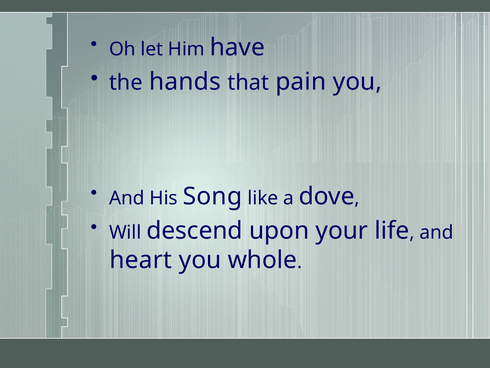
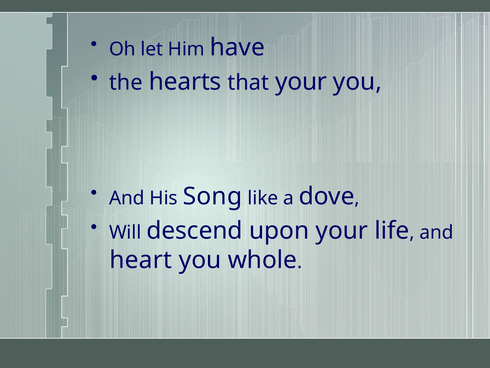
hands: hands -> hearts (185, 82)
that pain: pain -> your (301, 82)
